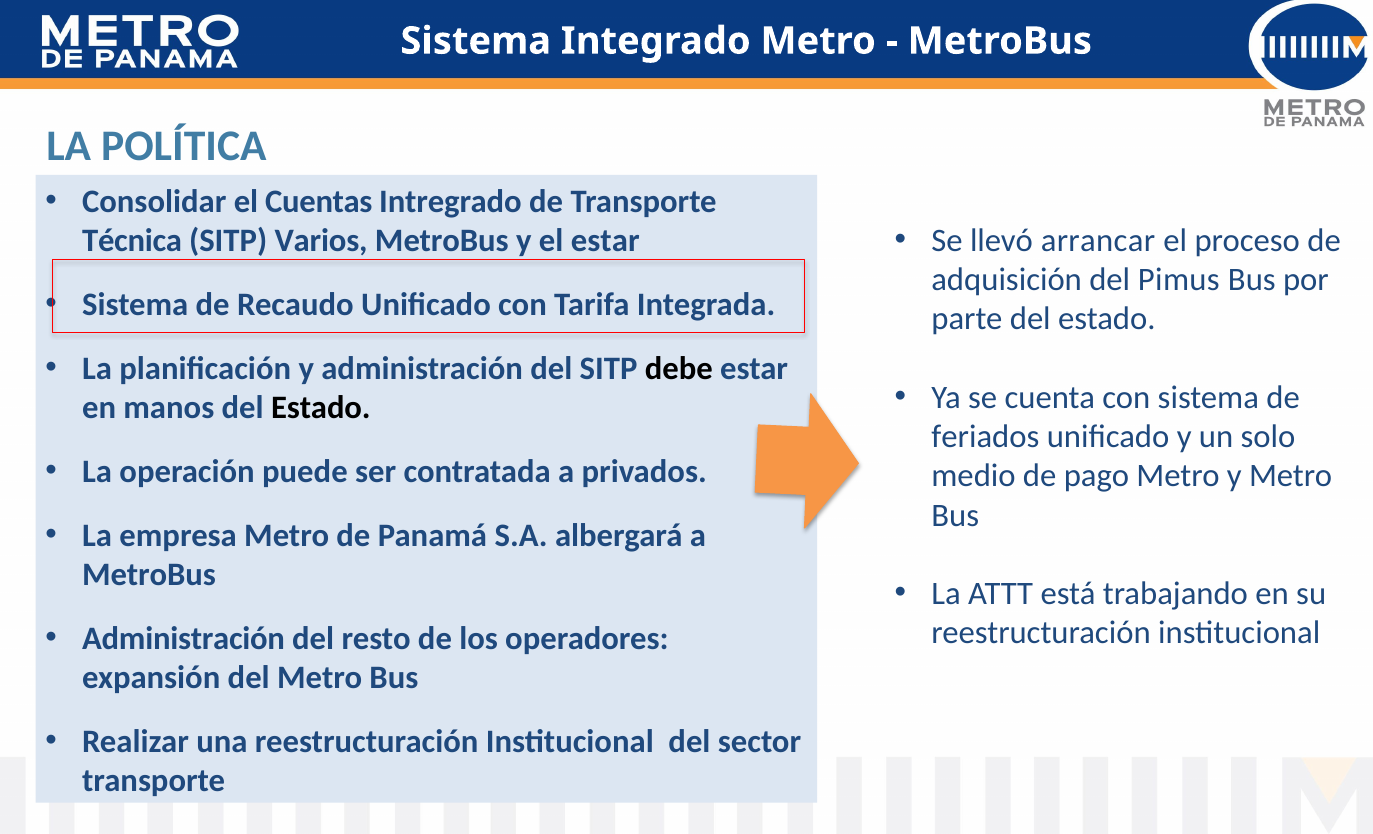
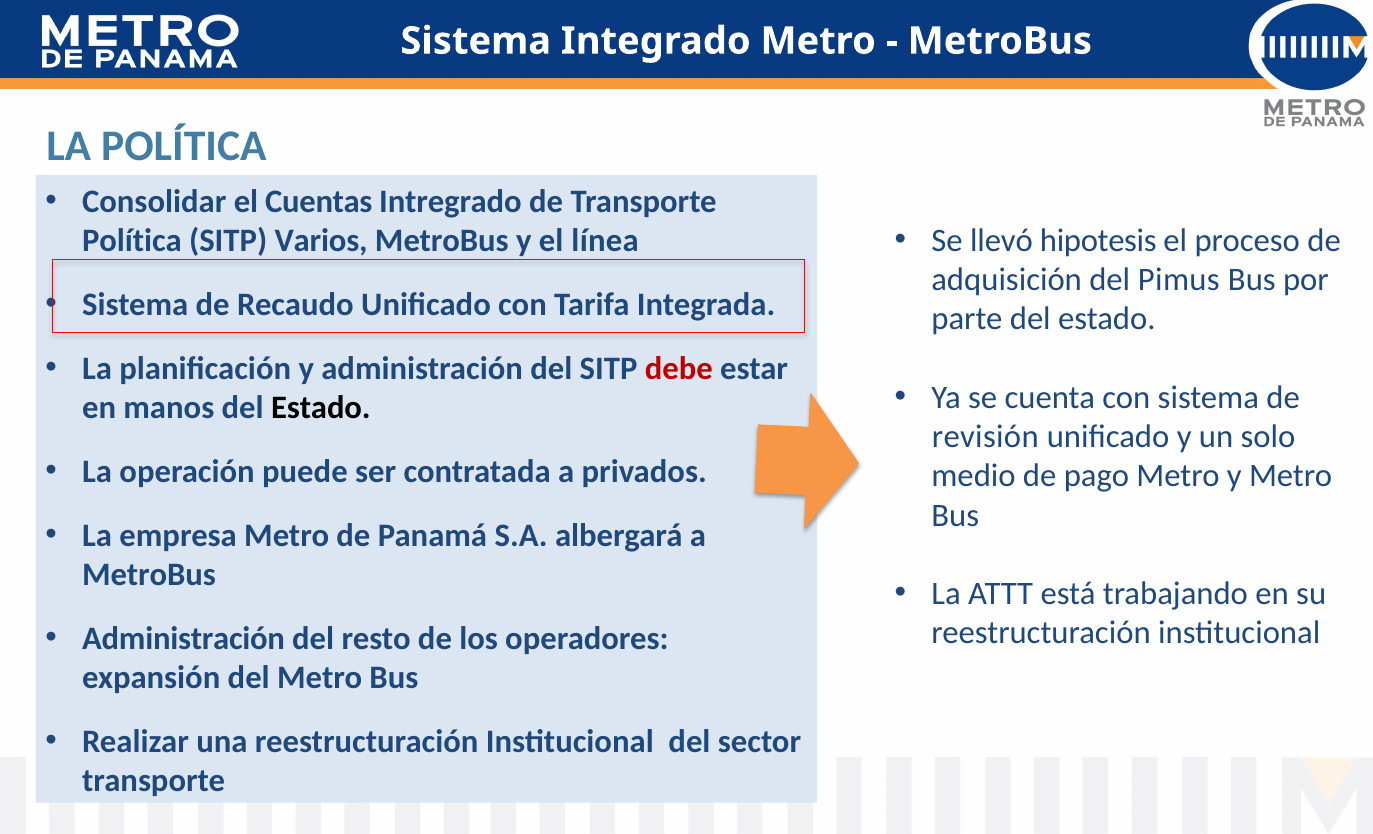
arrancar: arrancar -> hipotesis (1098, 240)
Técnica: Técnica -> Política (132, 241)
el estar: estar -> línea (605, 241)
debe colour: black -> red (679, 368)
feriados: feriados -> revisión (985, 437)
